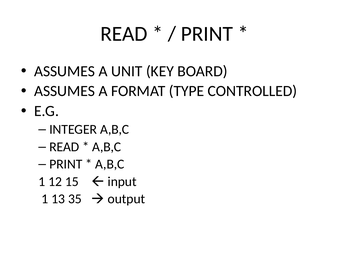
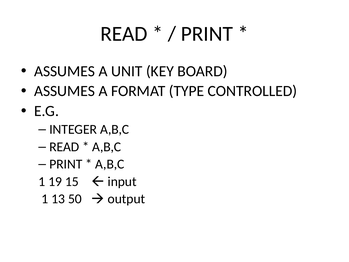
12: 12 -> 19 (55, 181)
35: 35 -> 50 (75, 199)
